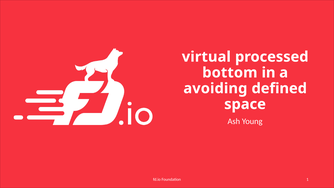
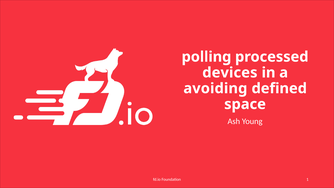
virtual: virtual -> polling (206, 57)
bottom: bottom -> devices (230, 73)
